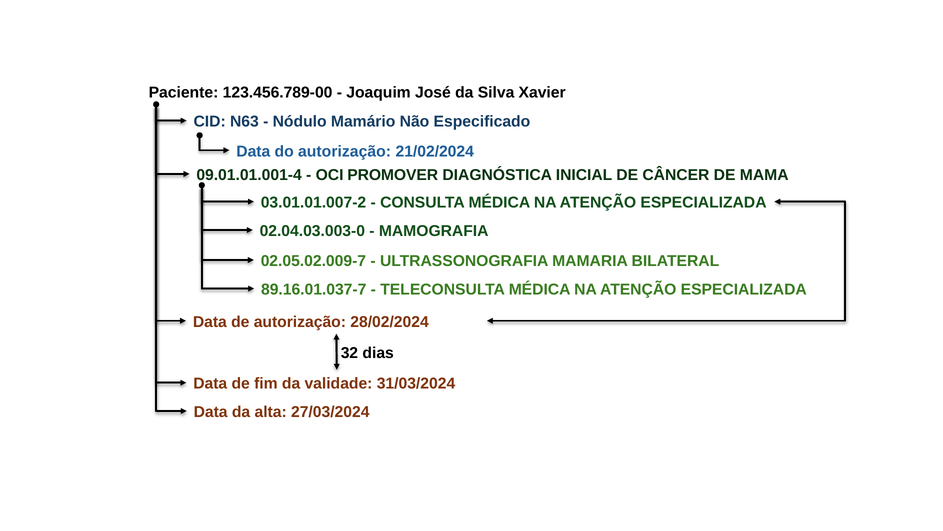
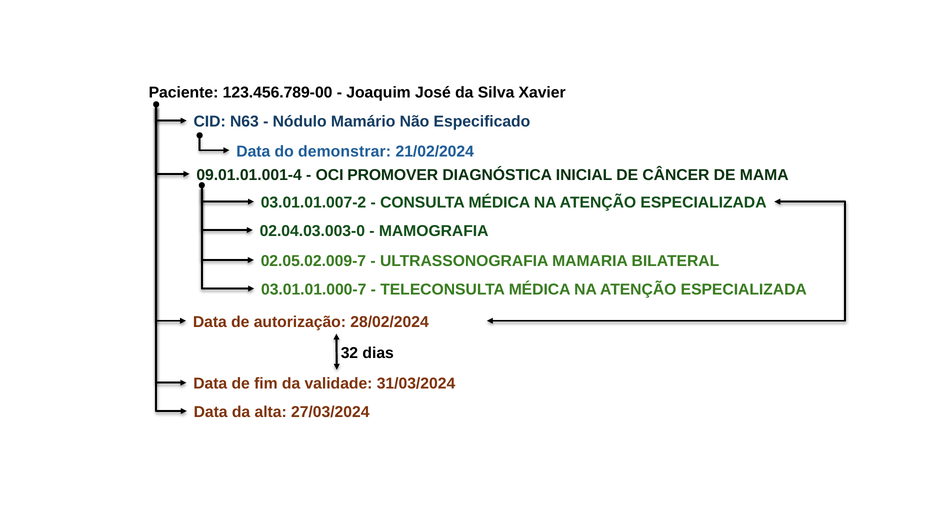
do autorização: autorização -> demonstrar (345, 151)
89.16.01.037-7: 89.16.01.037-7 -> 03.01.01.000-7 (314, 289)
